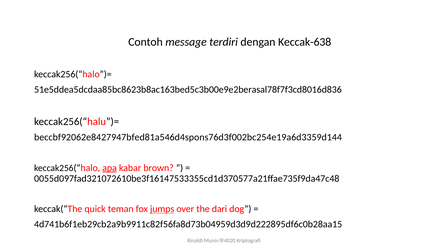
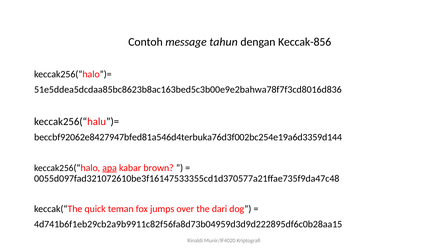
terdiri: terdiri -> tahun (224, 42)
Keccak-638: Keccak-638 -> Keccak-856 (305, 42)
51e5ddea5dcdaa85bc8623b8ac163bed5c3b00e9e2berasal78f7f3cd8016d836: 51e5ddea5dcdaa85bc8623b8ac163bed5c3b00e9e2berasal78f7f3cd8016d836 -> 51e5ddea5dcdaa85bc8623b8ac163bed5c3b00e9e2bahwa78f7f3cd8016d836 (188, 90)
beccbf92062e8427947bfed81a546d4spons76d3f002bc254e19a6d3359d144: beccbf92062e8427947bfed81a546d4spons76d3f002bc254e19a6d3359d144 -> beccbf92062e8427947bfed81a546d4terbuka76d3f002bc254e19a6d3359d144 (188, 137)
jumps underline: present -> none (162, 209)
